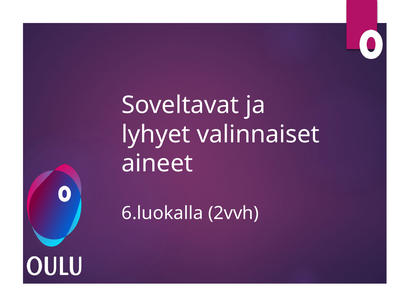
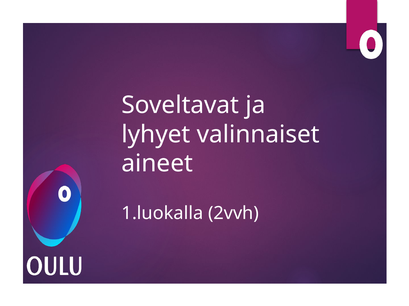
6.luokalla: 6.luokalla -> 1.luokalla (162, 214)
